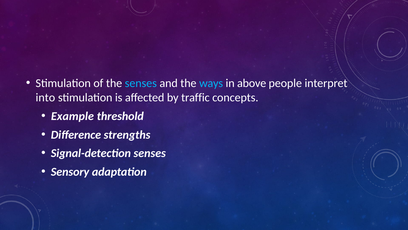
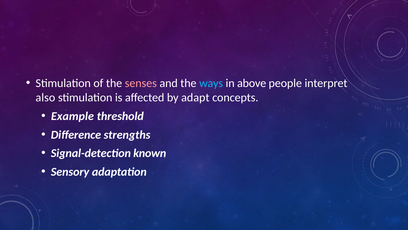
senses colour: light blue -> pink (141, 83)
into: into -> also (45, 97)
traffic: traffic -> adapt (195, 97)
Signal-detection senses: senses -> known (150, 153)
